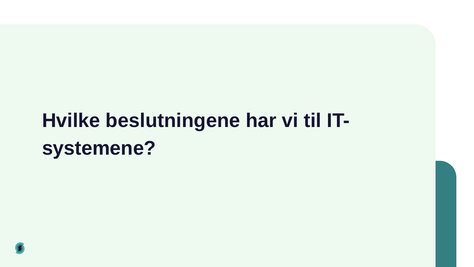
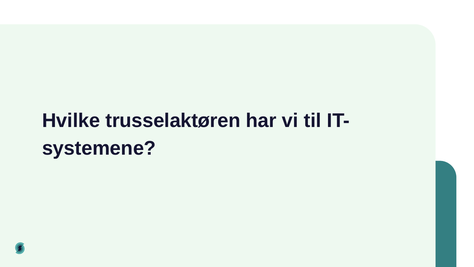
beslutningene: beslutningene -> trusselaktøren (173, 120)
